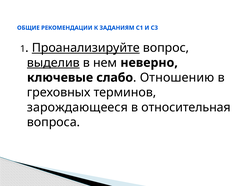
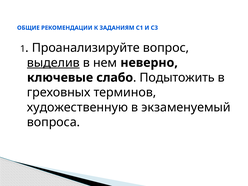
Проанализируйте underline: present -> none (86, 48)
Отношению: Отношению -> Подытожить (177, 78)
зарождающееся: зарождающееся -> художественную (77, 107)
относительная: относительная -> экзаменуемый (186, 107)
